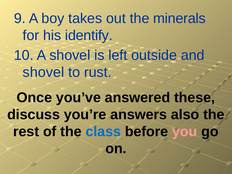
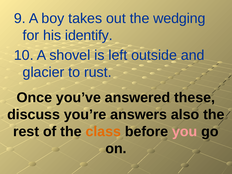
minerals: minerals -> wedging (179, 18)
shovel: shovel -> glacier (43, 72)
class colour: blue -> orange (103, 132)
